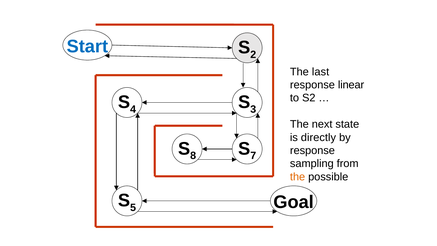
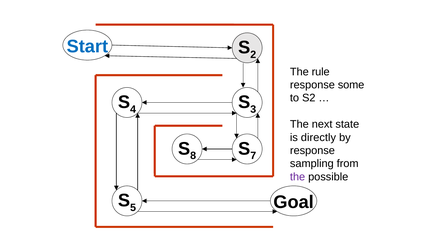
last: last -> rule (321, 72)
linear: linear -> some (351, 85)
the colour: orange -> purple (298, 177)
